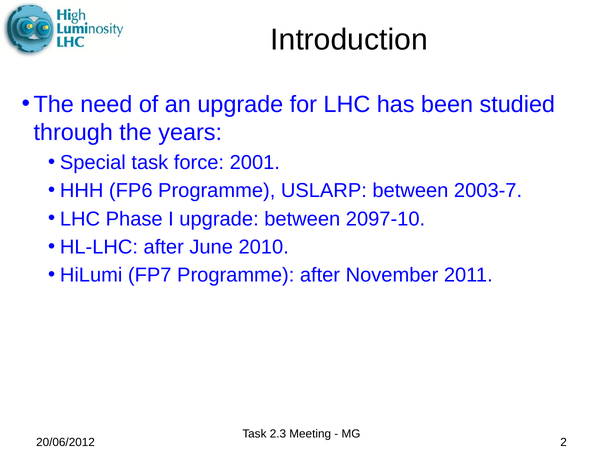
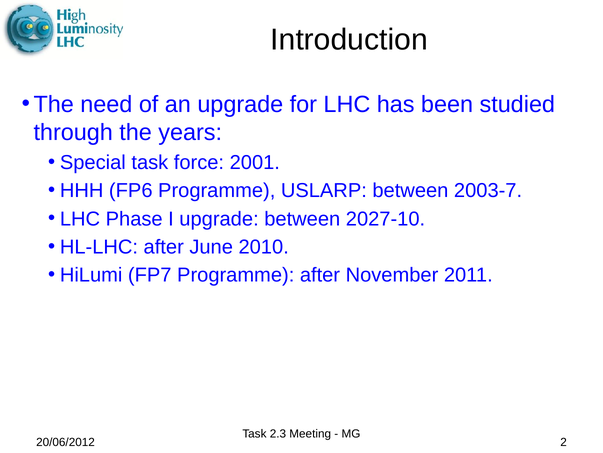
2097-10: 2097-10 -> 2027-10 (385, 218)
